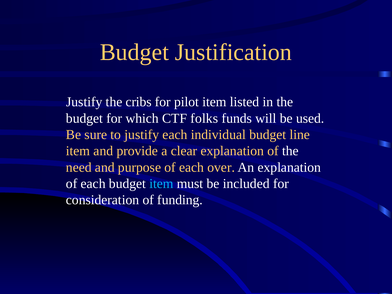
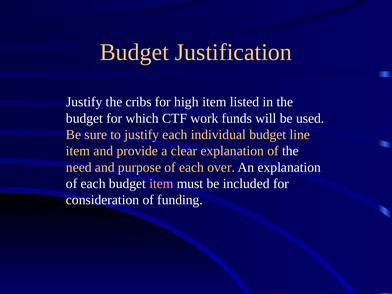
pilot: pilot -> high (186, 102)
folks: folks -> work (204, 118)
item colour: light blue -> pink (161, 184)
